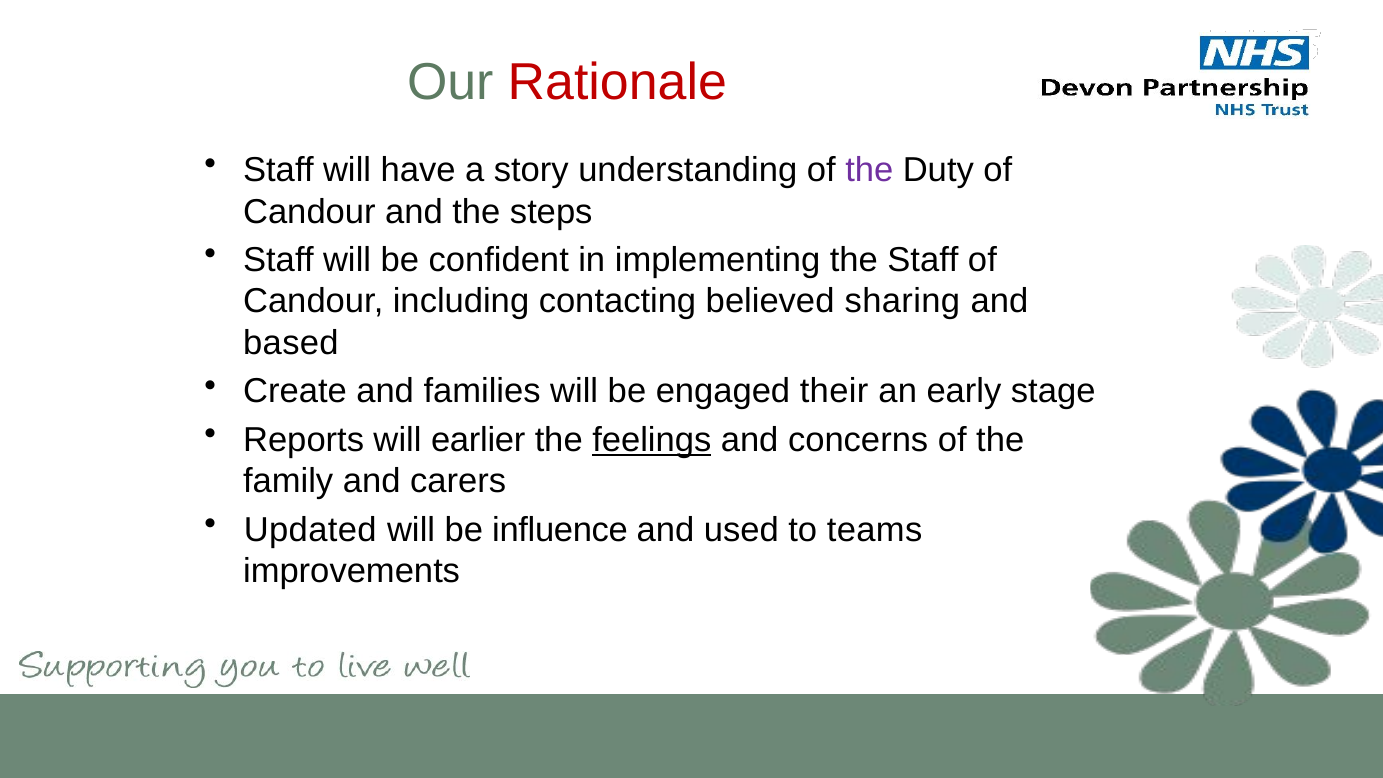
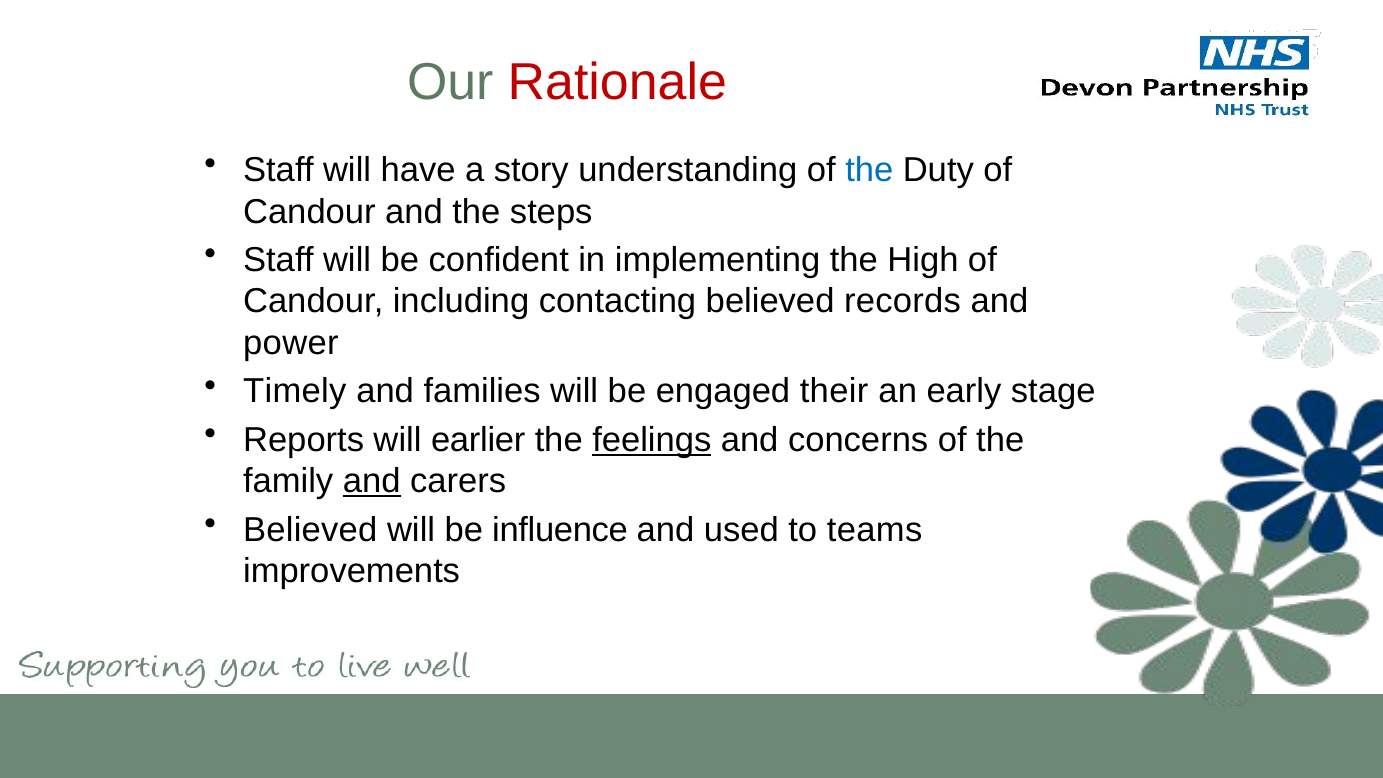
the colour: purple -> blue (869, 170)
the Staff: Staff -> High (923, 260)
sharing: sharing -> records (902, 302)
based: based -> power (291, 343)
Create: Create -> Timely (295, 391)
and underline: none -> present (372, 481)
Updated: Updated -> Believed (310, 530)
